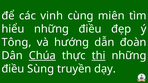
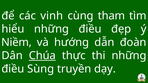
miên: miên -> tham (111, 16)
Tông: Tông -> Niềm (16, 42)
thi underline: present -> none (99, 56)
